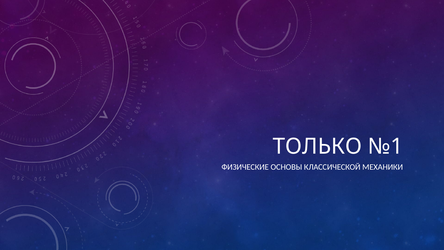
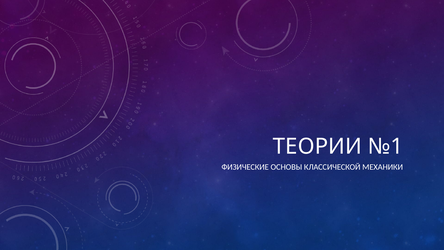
ТОЛЬКО: ТОЛЬКО -> ТЕОРИИ (317, 146)
